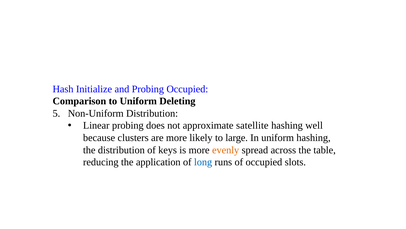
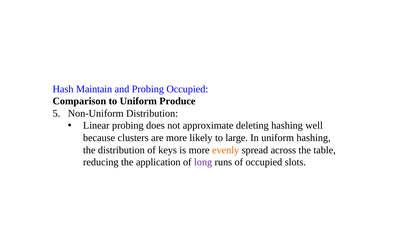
Initialize: Initialize -> Maintain (94, 89)
Deleting: Deleting -> Produce (177, 101)
satellite: satellite -> deleting (252, 125)
long colour: blue -> purple (203, 162)
